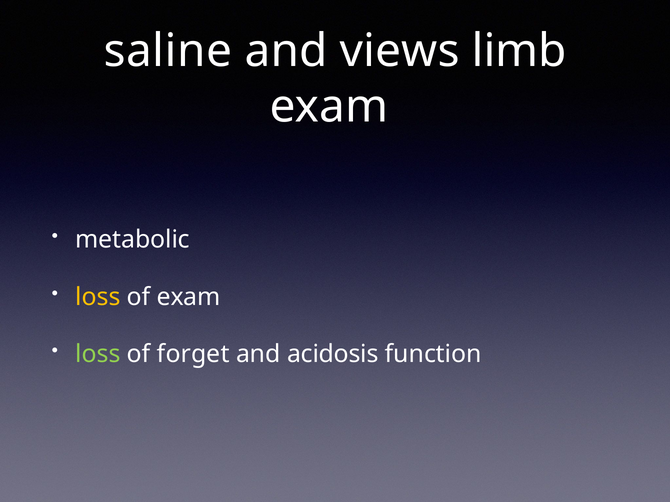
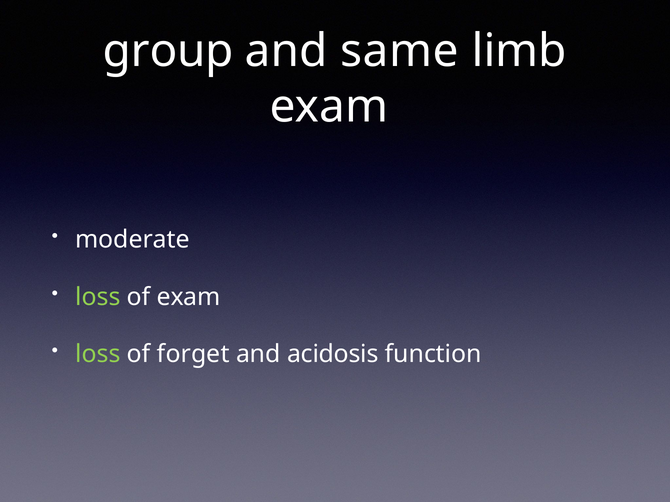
saline: saline -> group (168, 51)
views: views -> same (399, 51)
metabolic: metabolic -> moderate (133, 240)
loss colour: yellow -> light green (98, 297)
